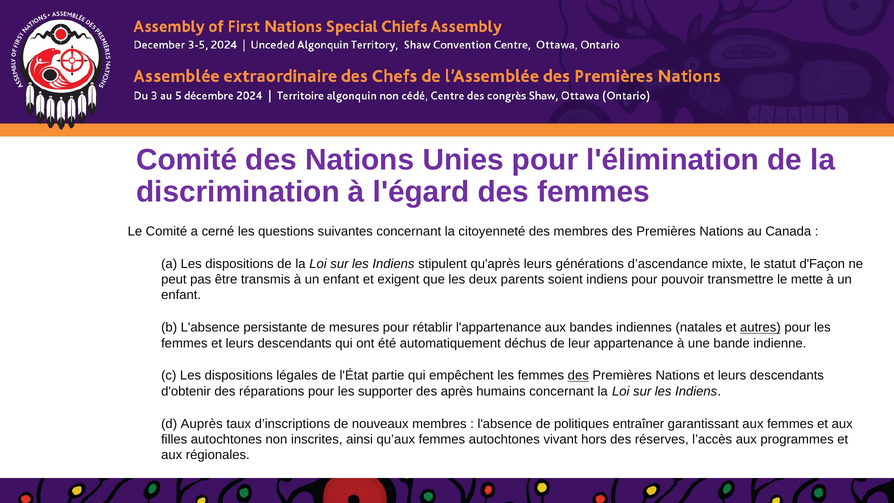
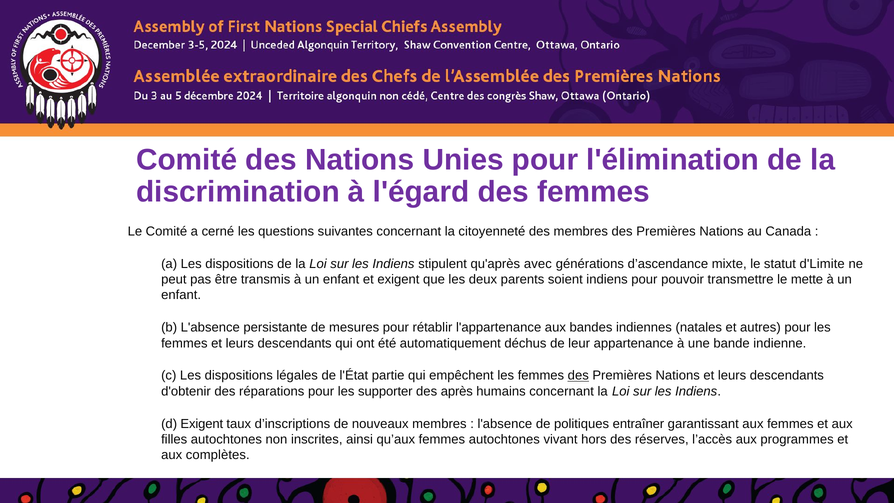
qu'après leurs: leurs -> avec (538, 264)
d'Façon: d'Façon -> d'Limite (822, 264)
autres underline: present -> none (760, 328)
d Auprès: Auprès -> Exigent (202, 424)
régionales: régionales -> complètes (218, 455)
